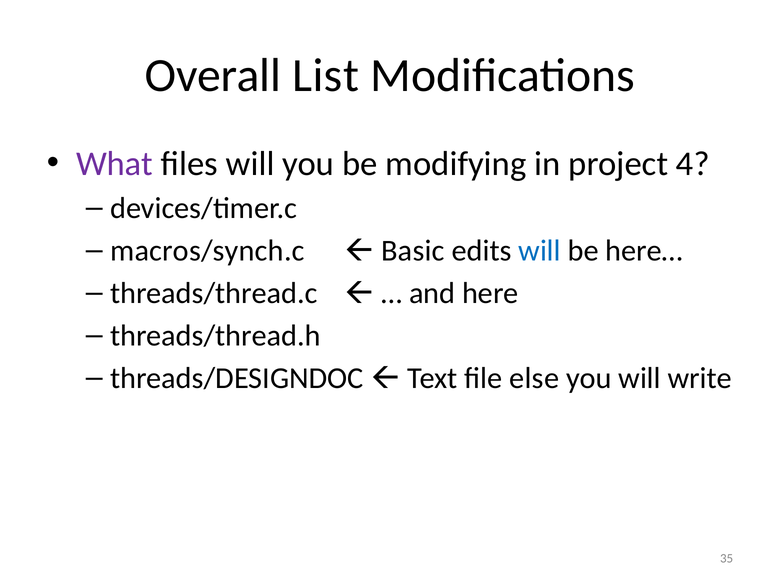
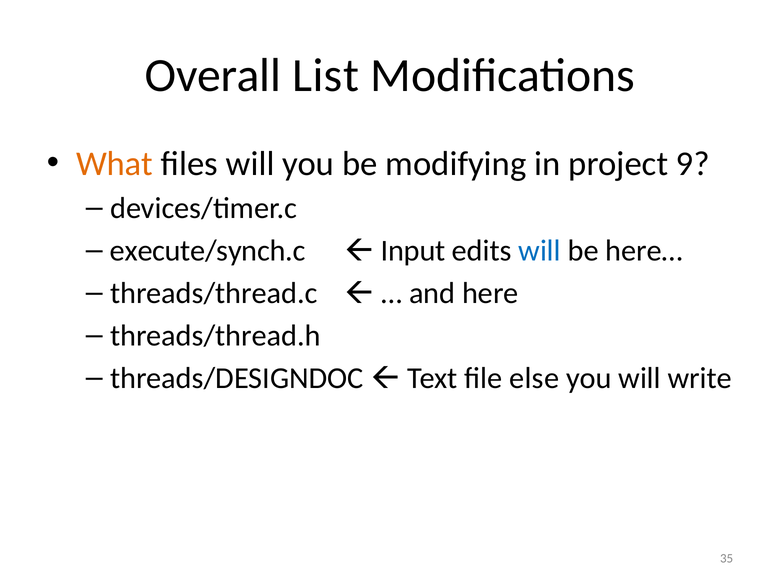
What colour: purple -> orange (115, 164)
4: 4 -> 9 (693, 164)
macros/synch.c: macros/synch.c -> execute/synch.c (208, 251)
Basic: Basic -> Input (413, 251)
